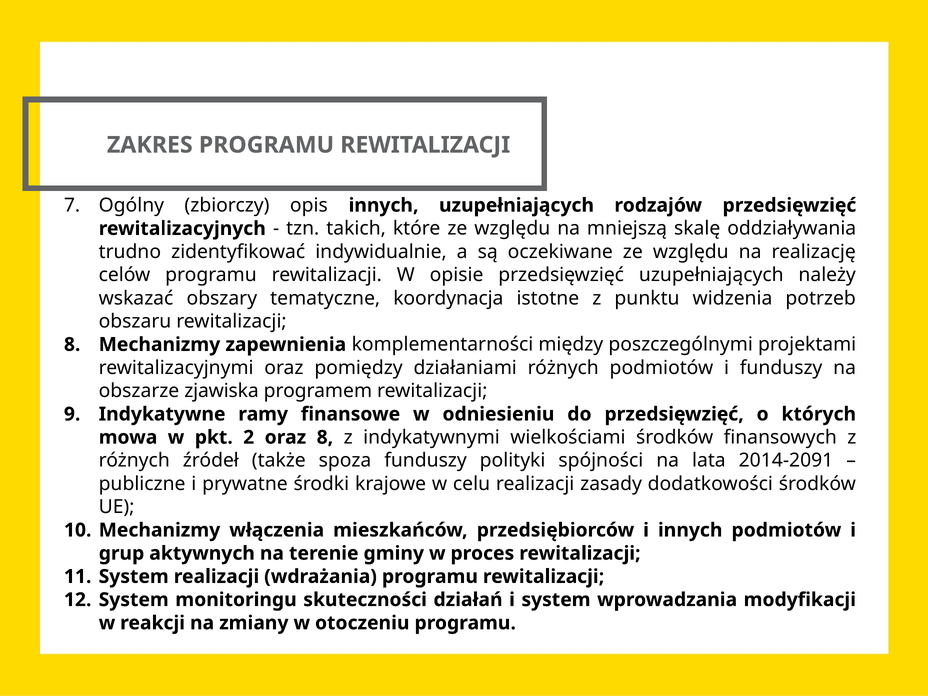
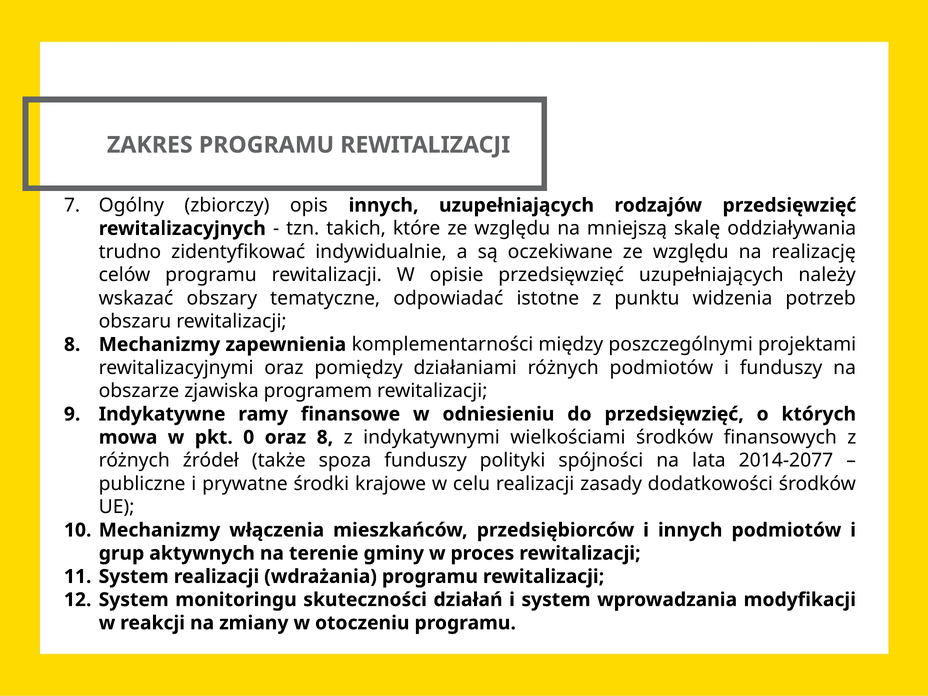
koordynacja: koordynacja -> odpowiadać (448, 298)
2: 2 -> 0 (249, 437)
2014-2091: 2014-2091 -> 2014-2077 (786, 461)
